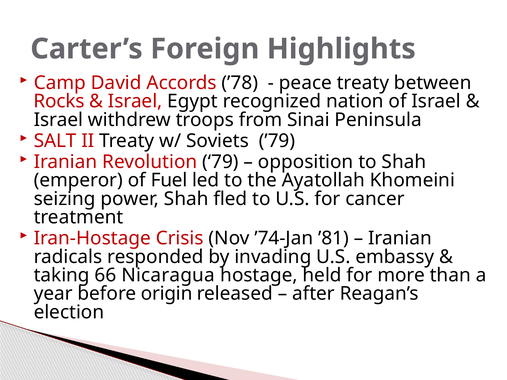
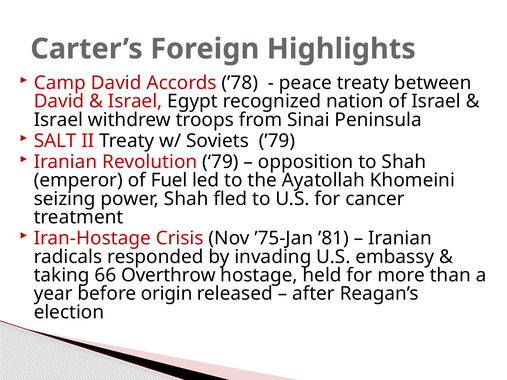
Rocks: Rocks -> David (59, 101)
’74-Jan: ’74-Jan -> ’75-Jan (284, 238)
Nicaragua: Nicaragua -> Overthrow (168, 275)
